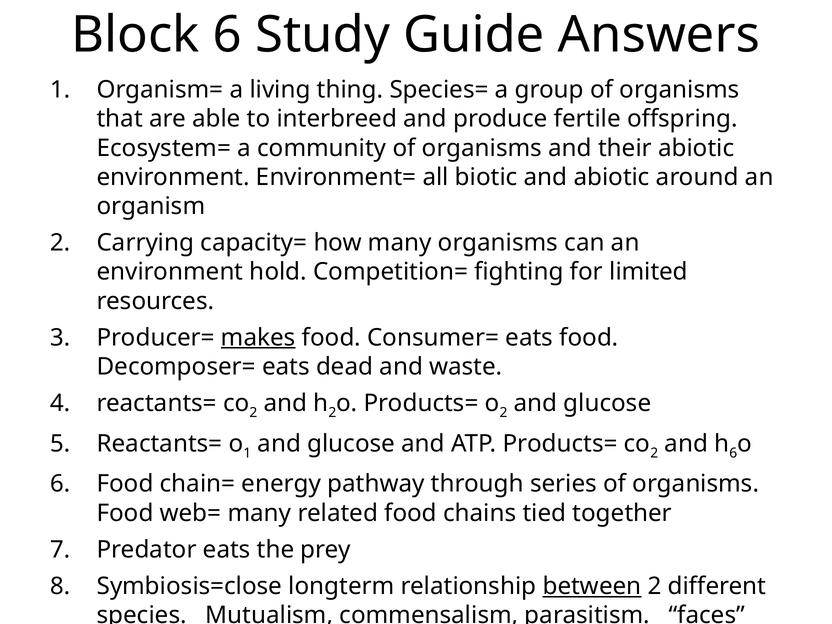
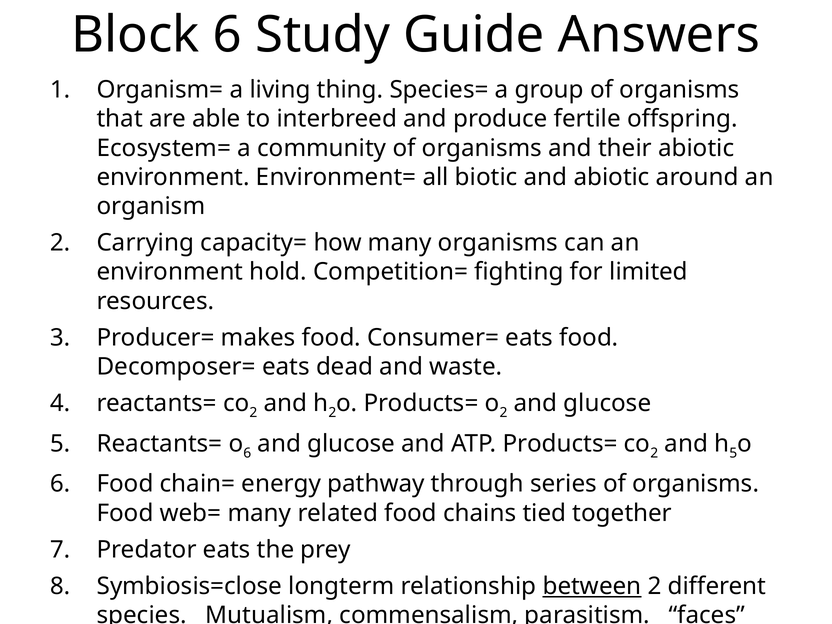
makes underline: present -> none (258, 338)
1: 1 -> 6 (247, 453)
6: 6 -> 5 (733, 453)
